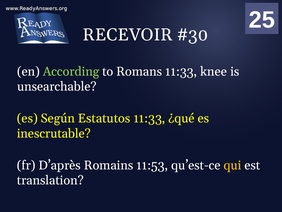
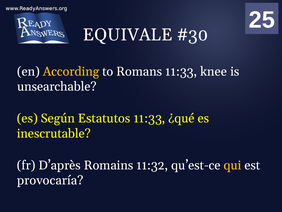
RECEVOIR: RECEVOIR -> EQUIVALE (128, 35)
According colour: light green -> yellow (71, 71)
11:53: 11:53 -> 11:32 (152, 165)
translation: translation -> provocaría (50, 180)
